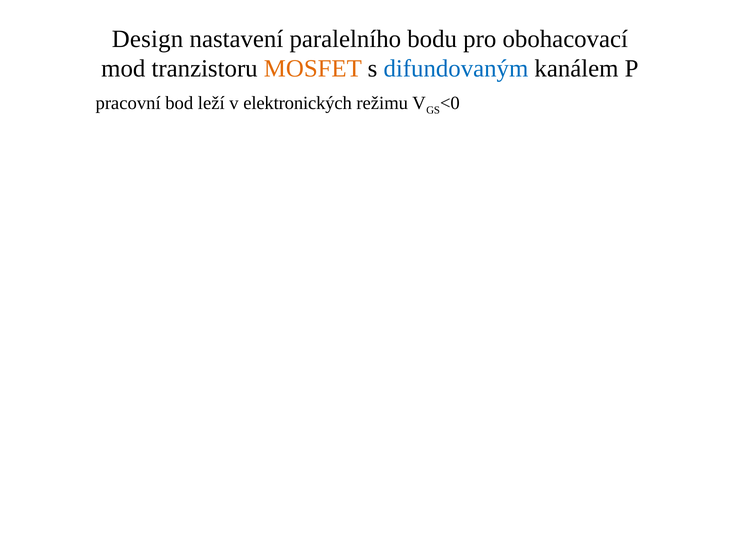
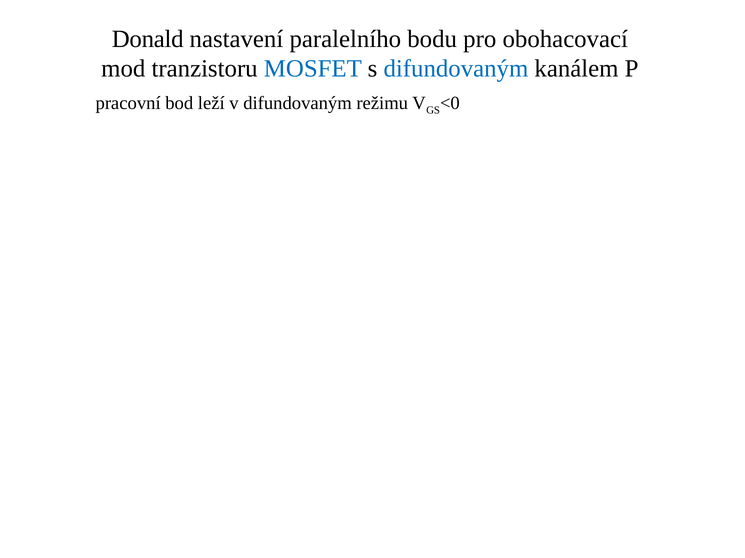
Design: Design -> Donald (148, 39)
MOSFET colour: orange -> blue (313, 69)
v elektronických: elektronických -> difundovaným (298, 103)
